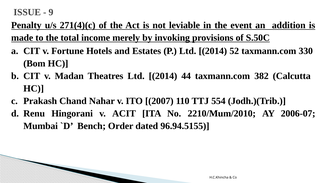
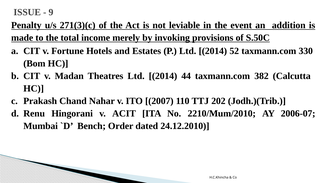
271(4)(c: 271(4)(c -> 271(3)(c (78, 25)
554: 554 -> 202 (218, 101)
96.94.5155: 96.94.5155 -> 24.12.2010 (185, 126)
